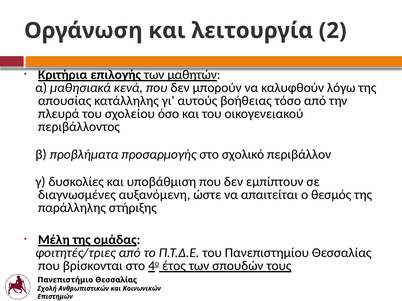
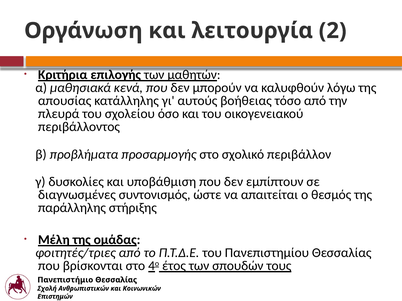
αυξανόμενη: αυξανόμενη -> συντονισμός (155, 195)
